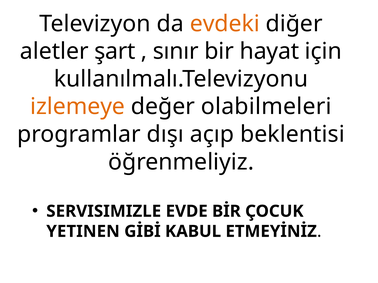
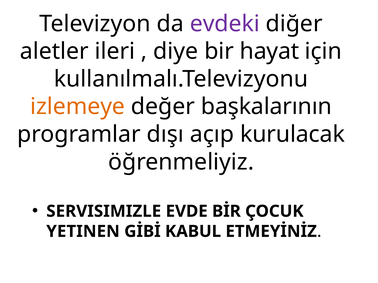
evdeki colour: orange -> purple (225, 24)
şart: şart -> ileri (115, 51)
sınır: sınır -> diye (176, 51)
olabilmeleri: olabilmeleri -> başkalarının (266, 107)
beklentisi: beklentisi -> kurulacak (292, 135)
